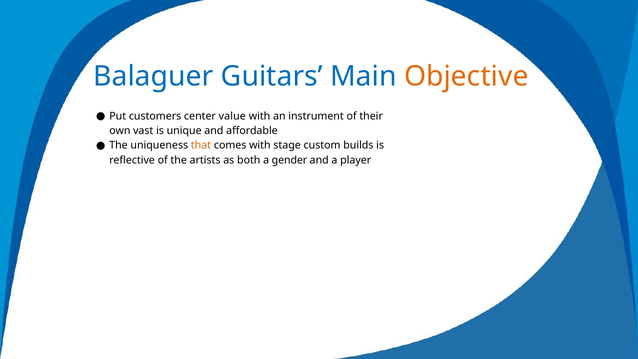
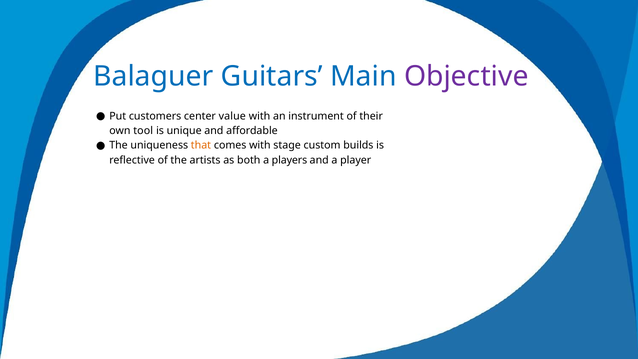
Objective colour: orange -> purple (466, 76)
vast: vast -> tool (143, 131)
gender: gender -> players (289, 160)
